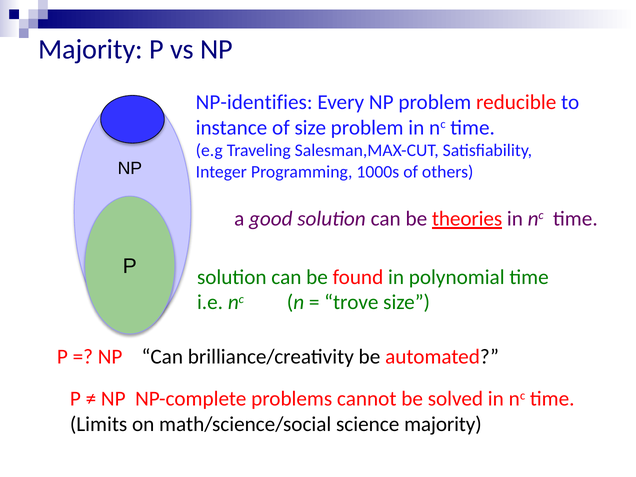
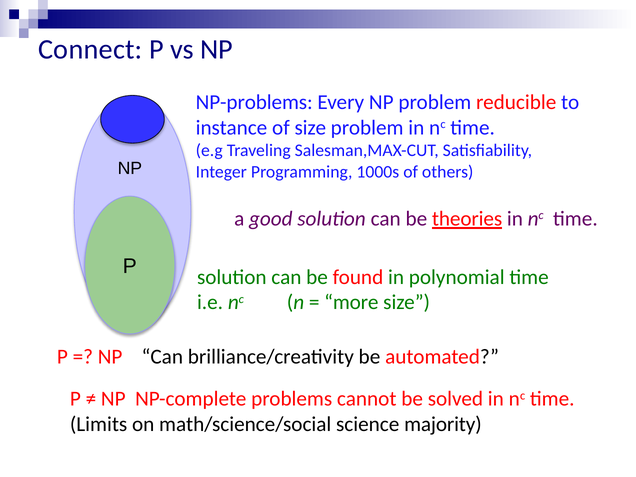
Majority: Majority -> Connect (90, 50)
NP-identifies: NP-identifies -> NP-problems (254, 102)
trove: trove -> more (351, 302)
